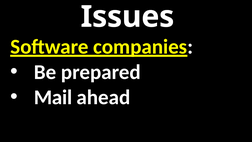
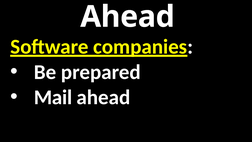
Issues: Issues -> Ahead (127, 17)
